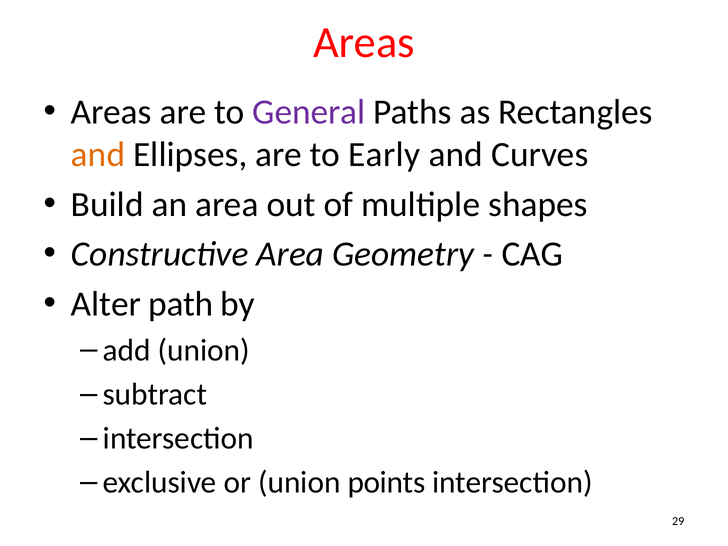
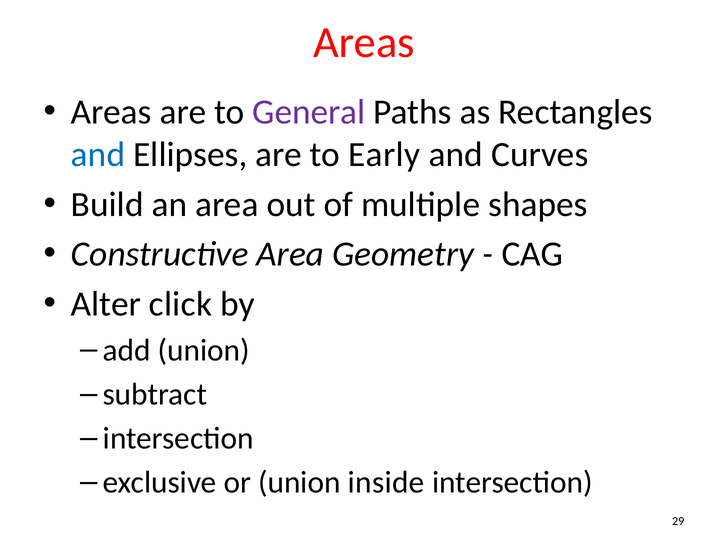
and colour: orange -> blue (98, 155)
path: path -> click (181, 304)
points: points -> inside (386, 483)
